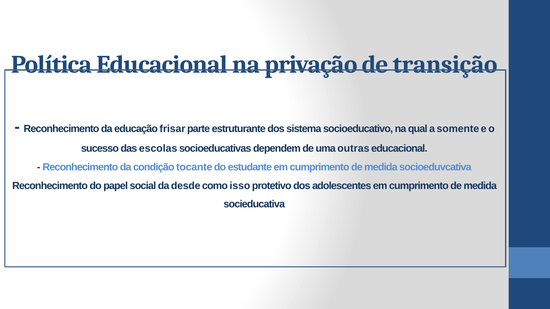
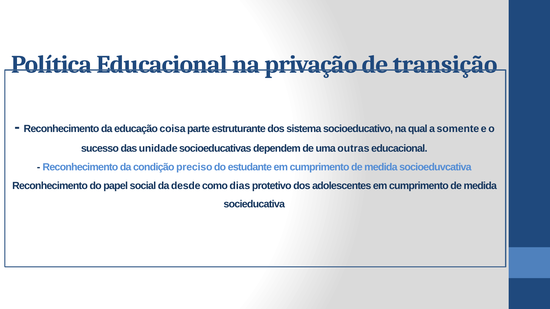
frisar: frisar -> coisa (173, 129)
escolas: escolas -> unidade (158, 149)
tocante: tocante -> preciso (194, 167)
isso: isso -> dias (240, 186)
